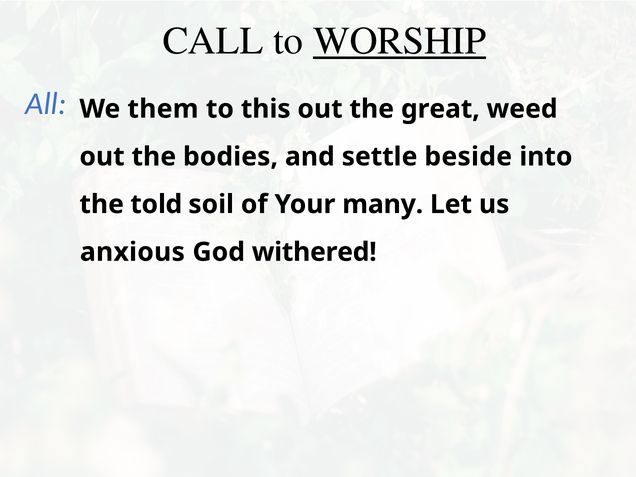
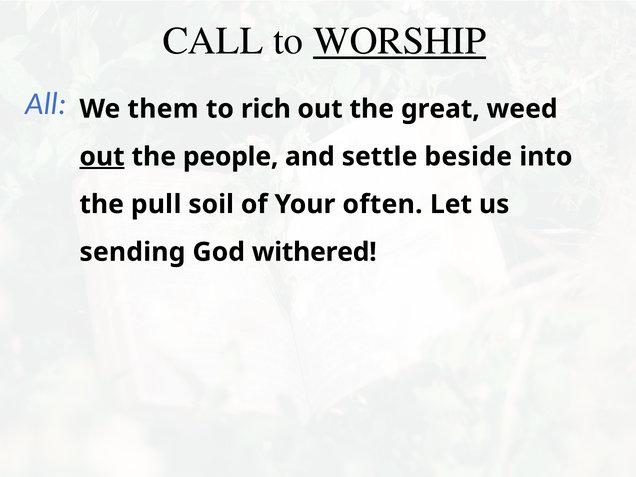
this: this -> rich (266, 109)
out underline: none -> present (102, 157)
bodies: bodies -> people (231, 157)
told: told -> pull (156, 204)
many: many -> often (382, 204)
anxious: anxious -> sending (132, 252)
